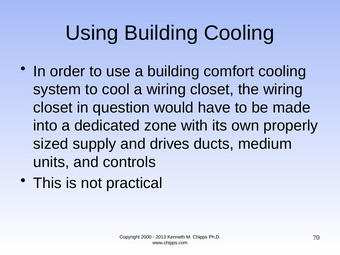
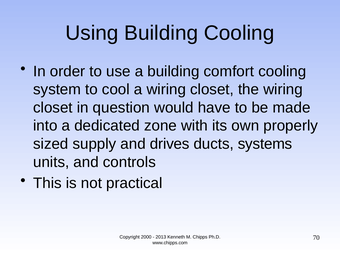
medium: medium -> systems (265, 144)
